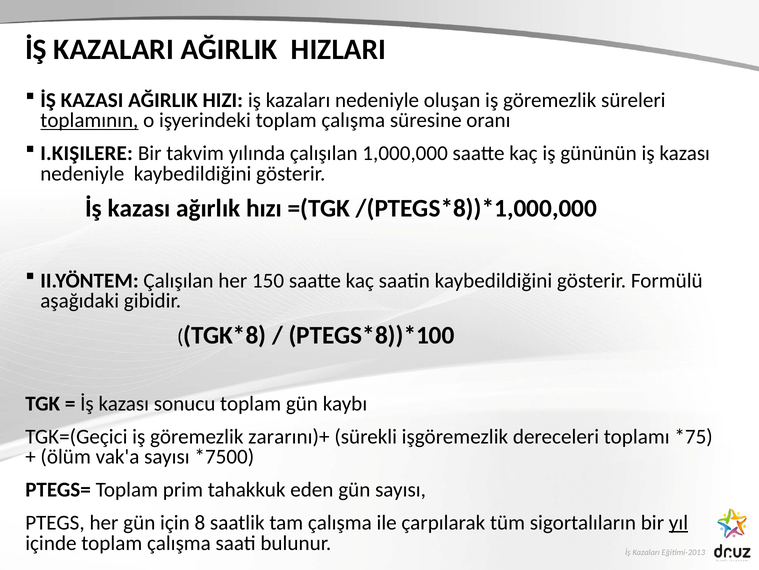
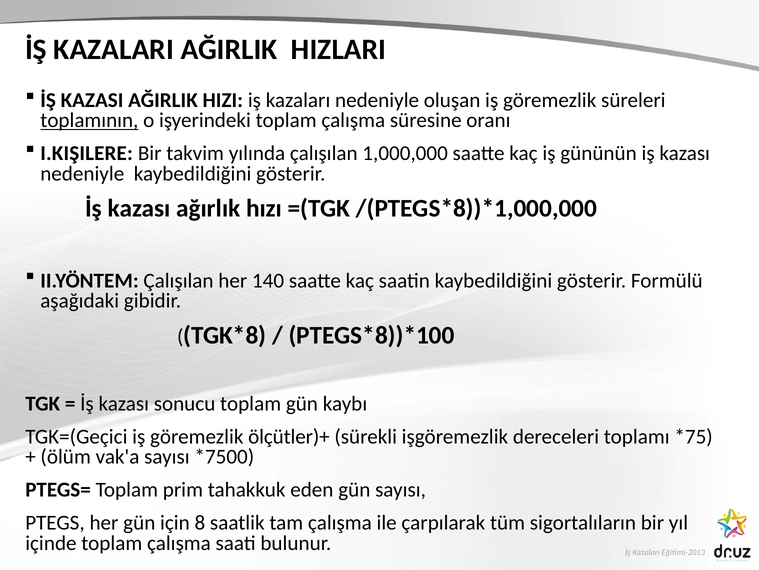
150: 150 -> 140 (268, 280)
zararını)+: zararını)+ -> ölçütler)+ (289, 436)
yıl underline: present -> none (678, 522)
